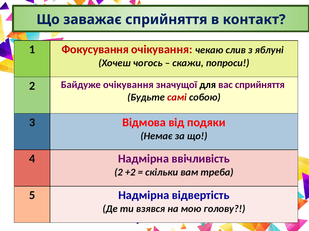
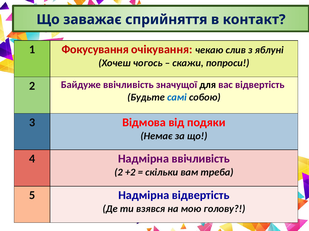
Байдуже очікування: очікування -> ввічливість (128, 85)
вас сприйняття: сприйняття -> відвертість (260, 85)
самі colour: red -> blue (177, 98)
